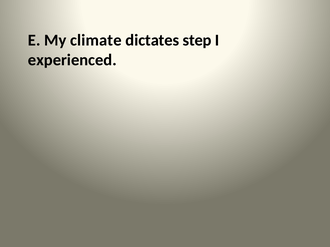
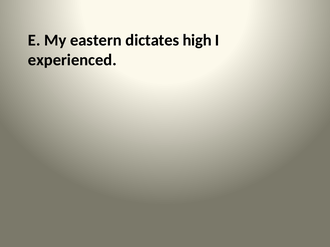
climate: climate -> eastern (96, 40)
step: step -> high (197, 40)
